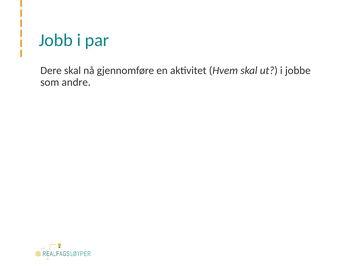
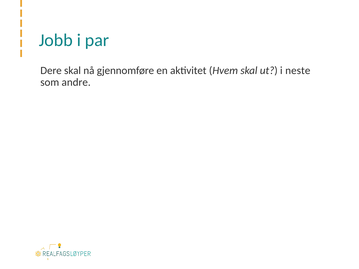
jobbe: jobbe -> neste (298, 71)
